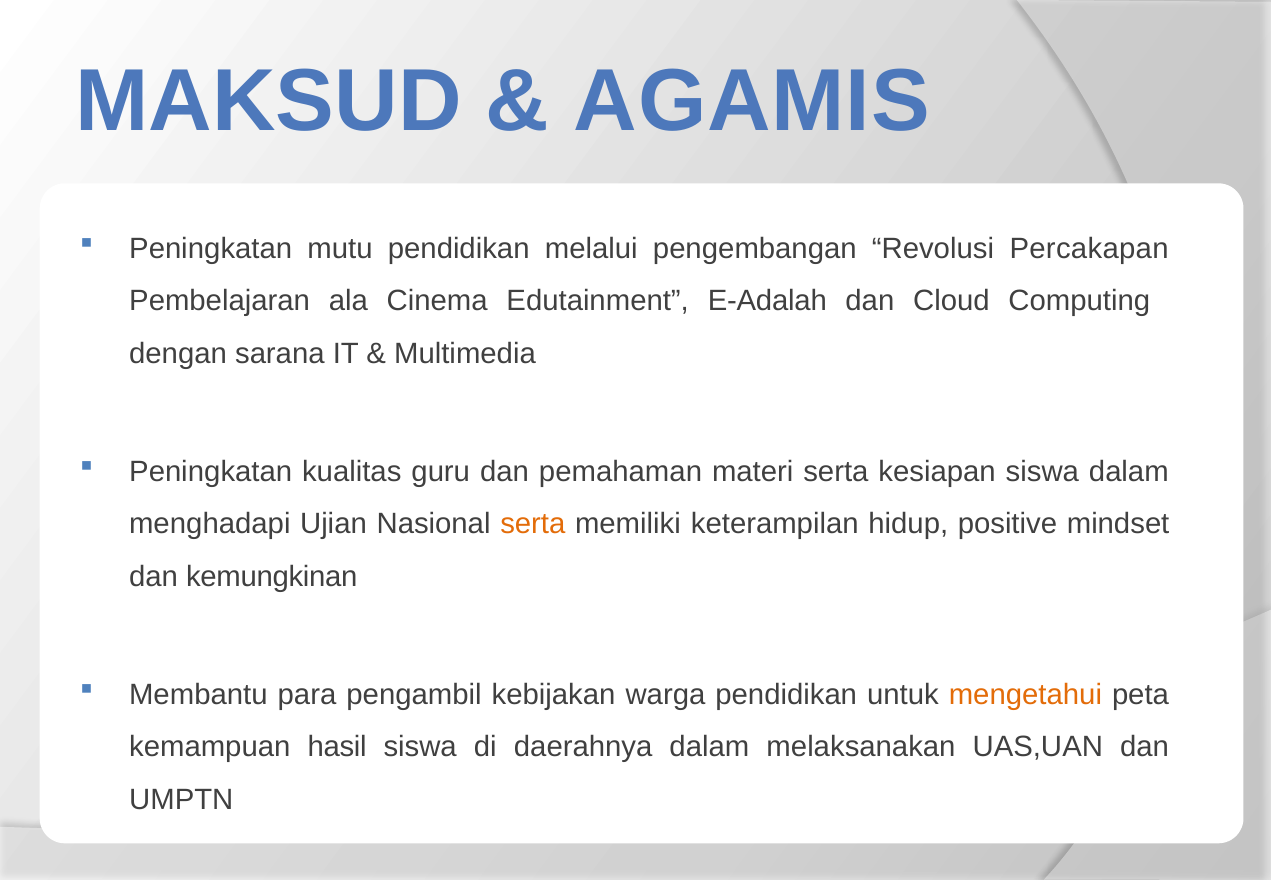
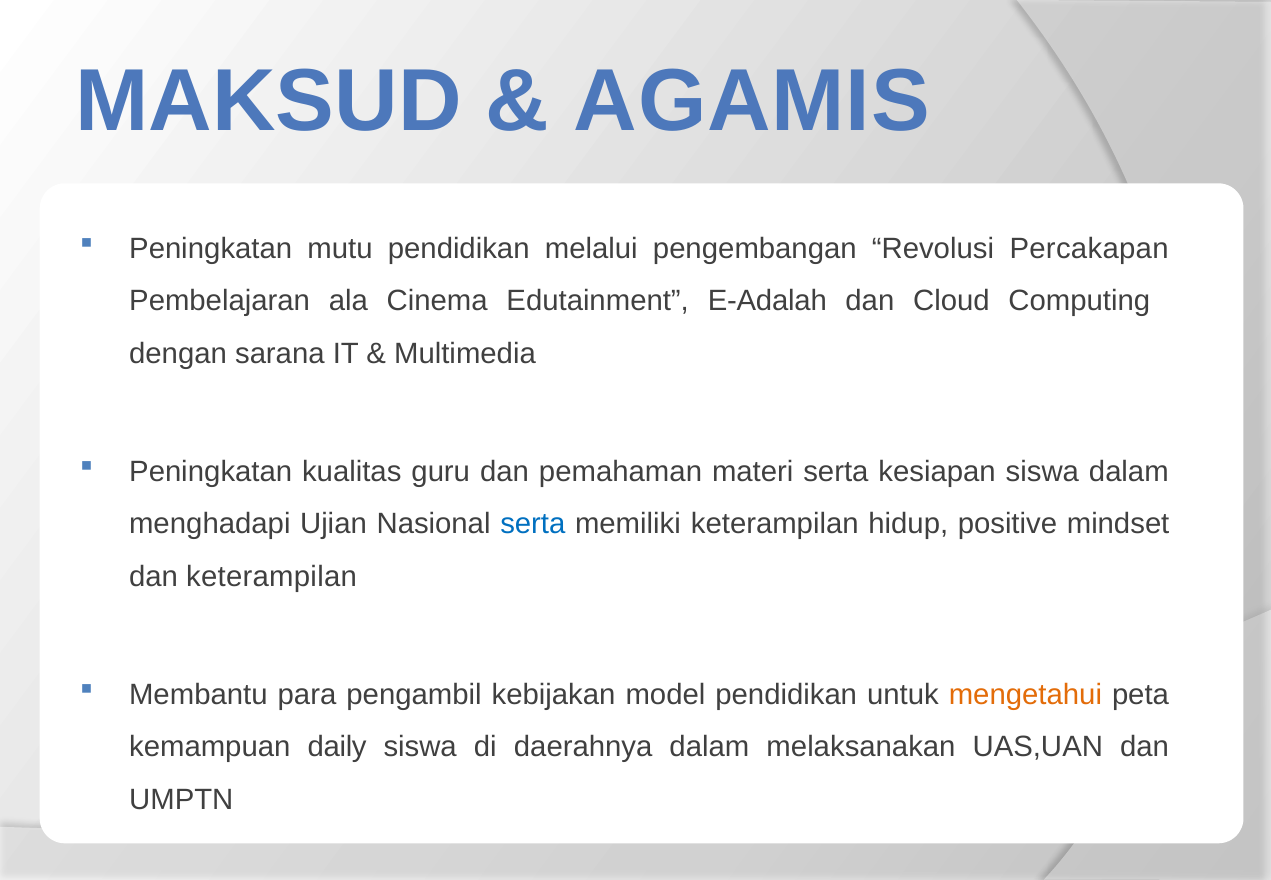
serta colour: orange -> blue (533, 524)
dan kemungkinan: kemungkinan -> keterampilan (272, 577)
warga: warga -> model (665, 694)
hasil: hasil -> daily (337, 747)
